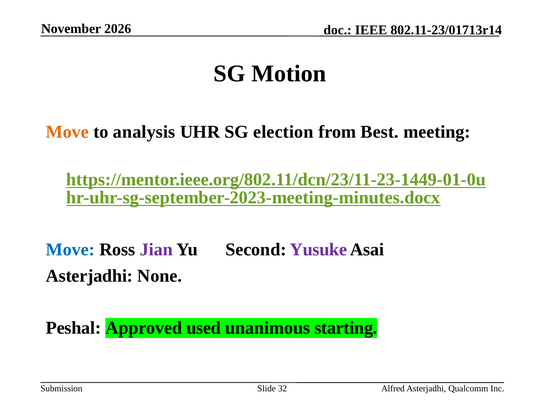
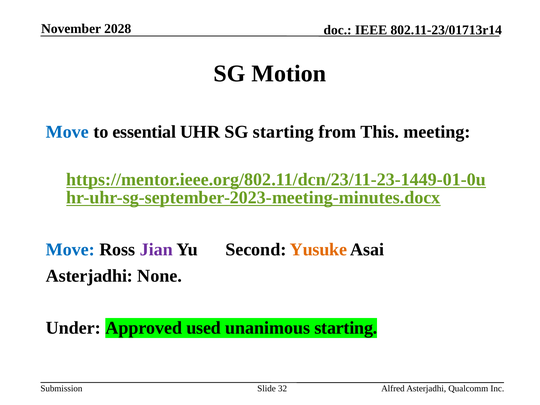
2026: 2026 -> 2028 (118, 29)
Move colour: orange -> blue (67, 132)
analysis: analysis -> essential (144, 132)
SG election: election -> starting (283, 132)
Best: Best -> This (380, 132)
Yusuke colour: purple -> orange (318, 250)
Peshal: Peshal -> Under (73, 328)
